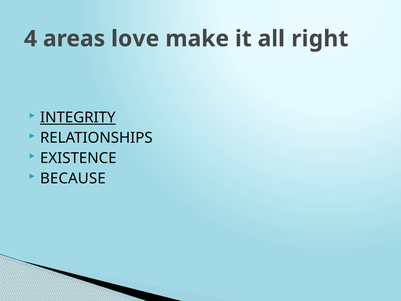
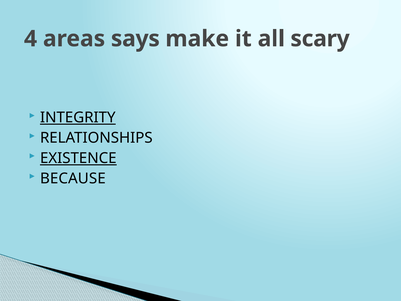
love: love -> says (135, 39)
right: right -> scary (320, 39)
EXISTENCE underline: none -> present (78, 158)
